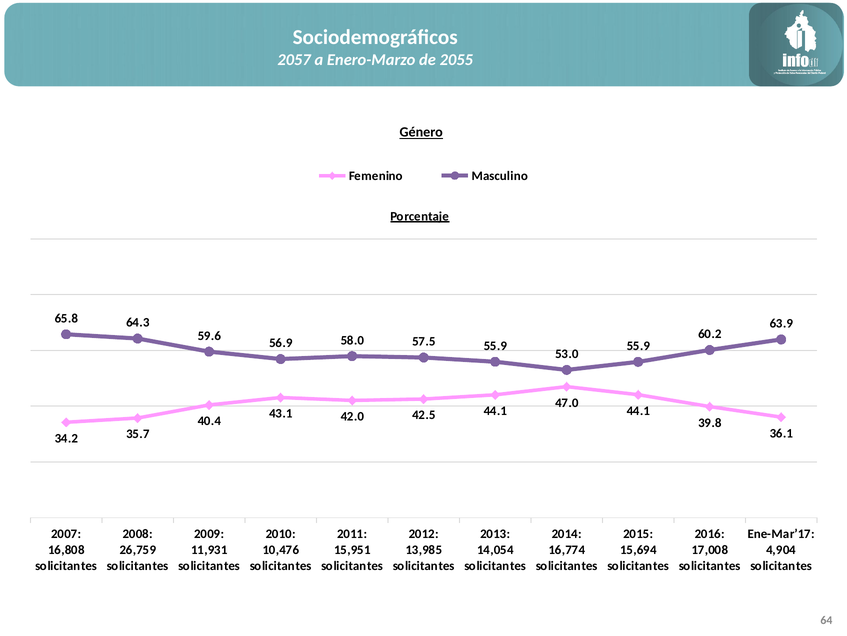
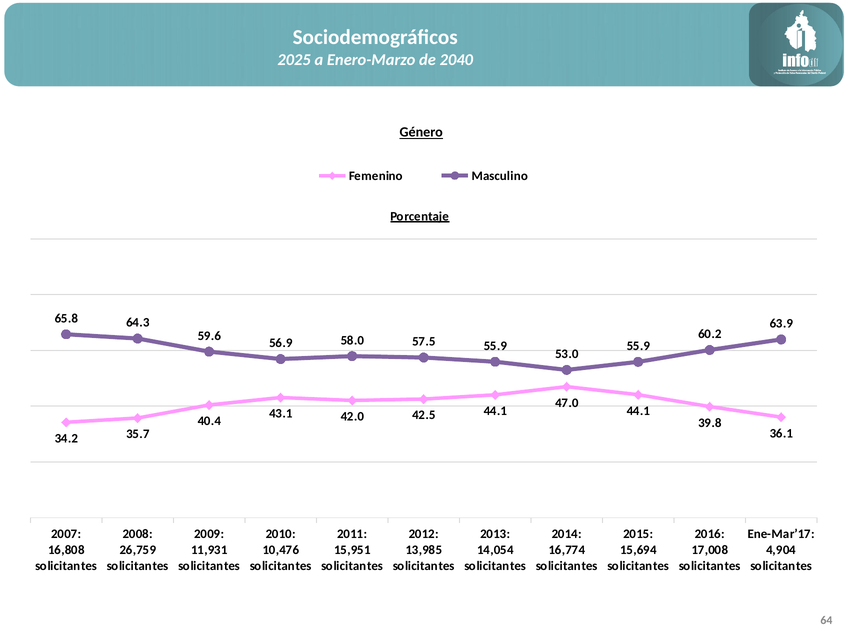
2057: 2057 -> 2025 (294, 60)
2055: 2055 -> 2040 (456, 60)
